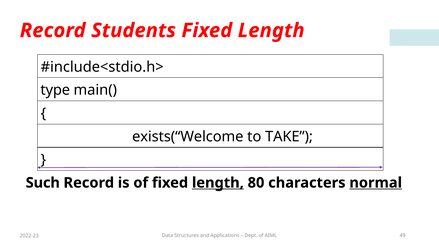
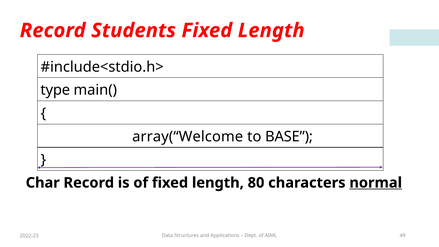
exists(“Welcome: exists(“Welcome -> array(“Welcome (188, 137)
TAKE: TAKE -> BASE (289, 137)
Such: Such -> Char (43, 183)
length underline: present -> none (218, 183)
